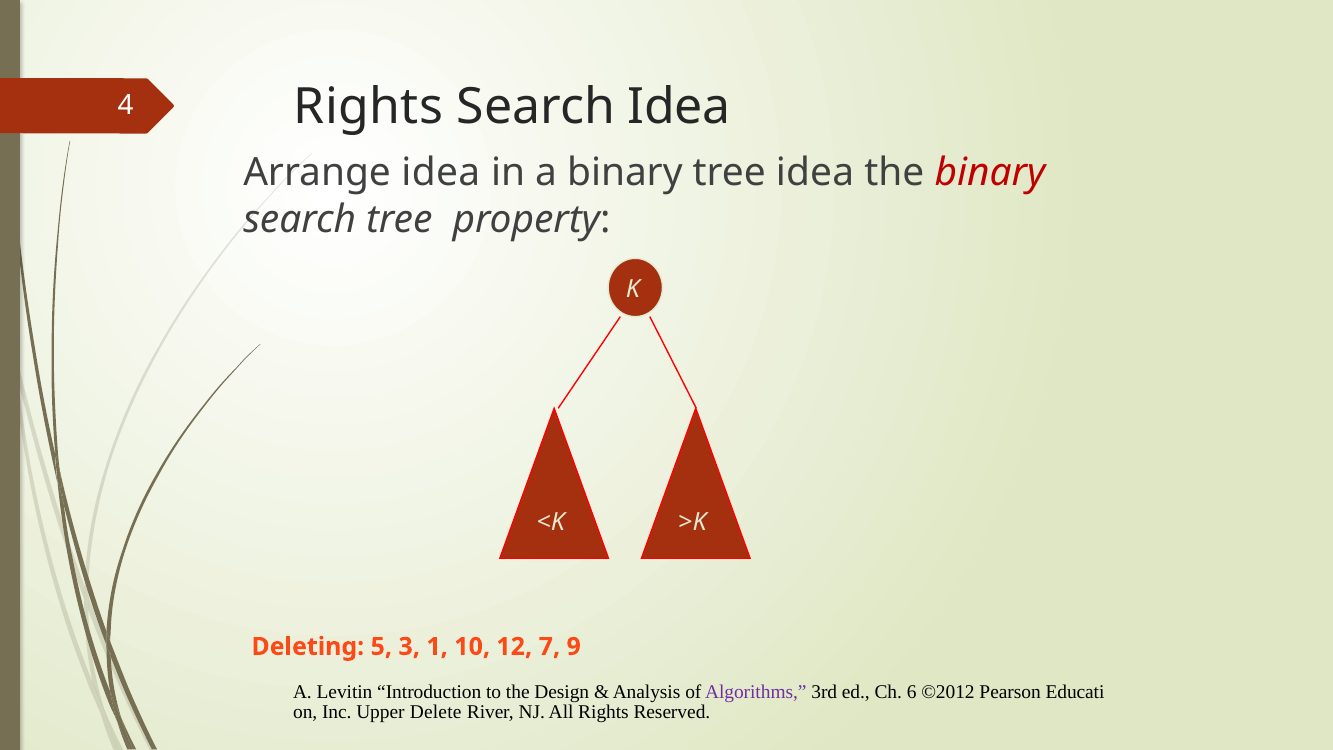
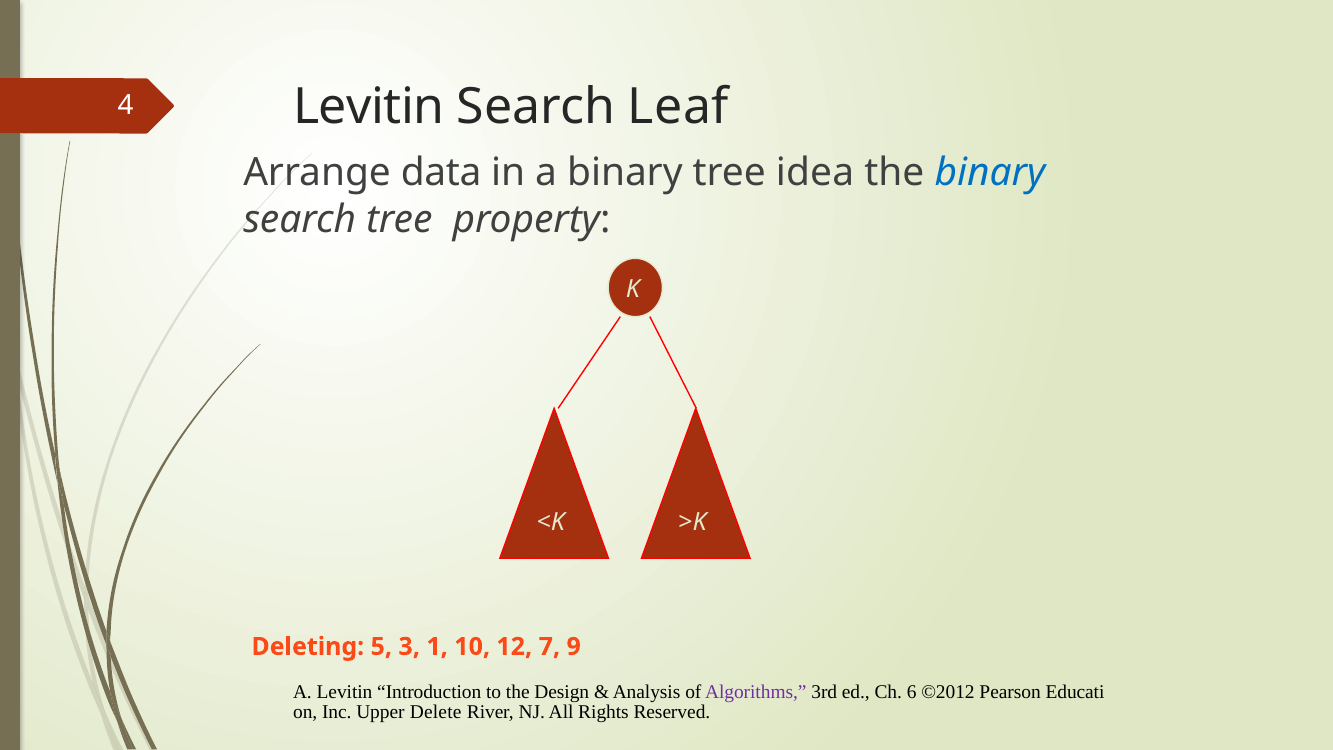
4 Rights: Rights -> Levitin (369, 107)
Search Idea: Idea -> Leaf (678, 107)
Arrange idea: idea -> data (441, 173)
binary colour: red -> blue (990, 173)
